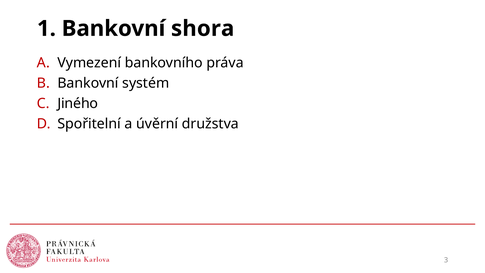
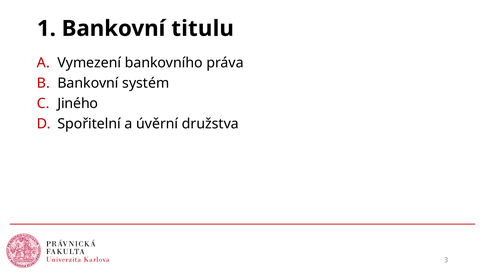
shora: shora -> titulu (203, 29)
